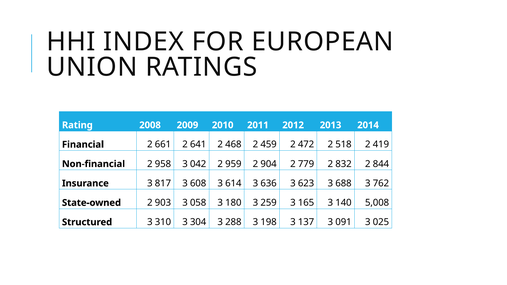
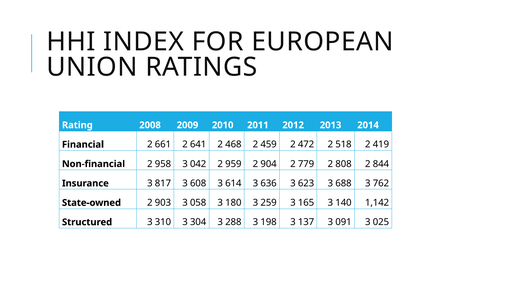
832: 832 -> 808 (343, 164)
5,008: 5,008 -> 1,142 (377, 203)
